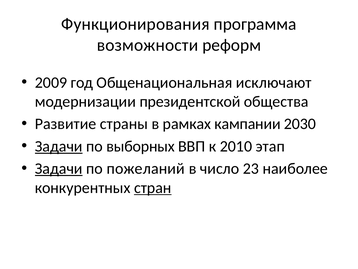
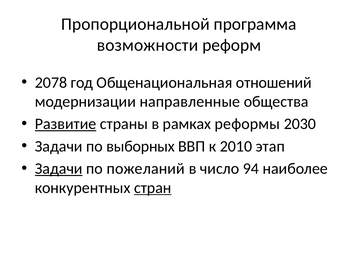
Функционирования: Функционирования -> Пропорциональной (135, 24)
2009: 2009 -> 2078 (51, 82)
исключают: исключают -> отношений (274, 82)
президентской: президентской -> направленные (190, 101)
Развитие underline: none -> present (66, 124)
кампании: кампании -> реформы (247, 124)
Задачи underline: present -> none (59, 146)
23: 23 -> 94 (251, 168)
